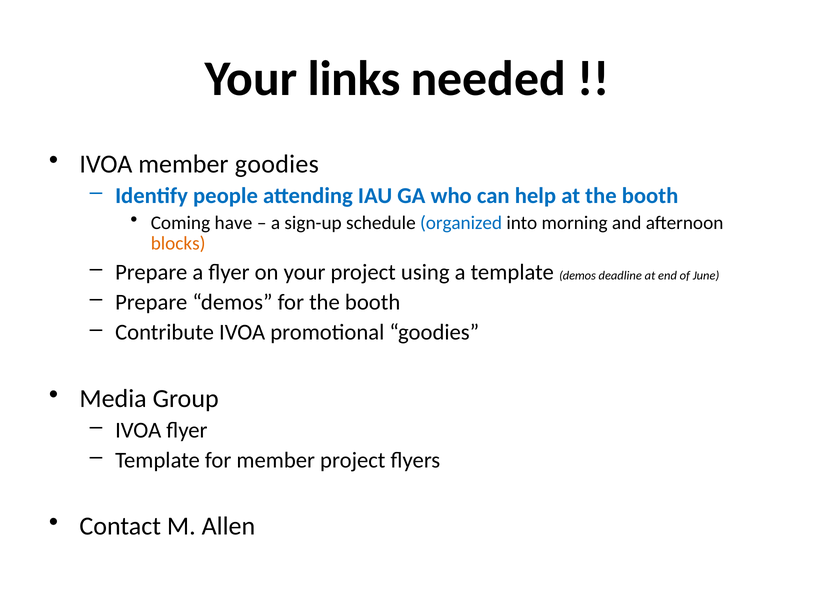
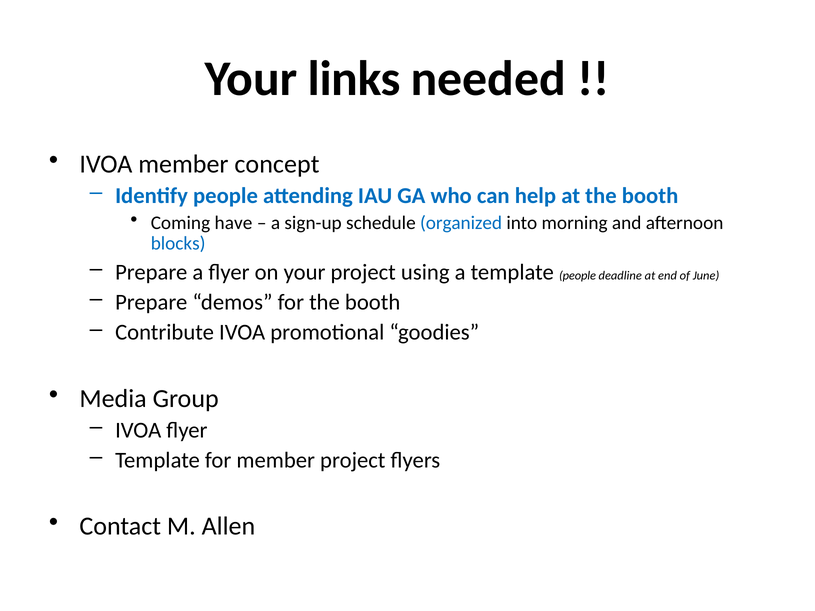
member goodies: goodies -> concept (277, 164)
blocks colour: orange -> blue (178, 244)
template demos: demos -> people (578, 276)
